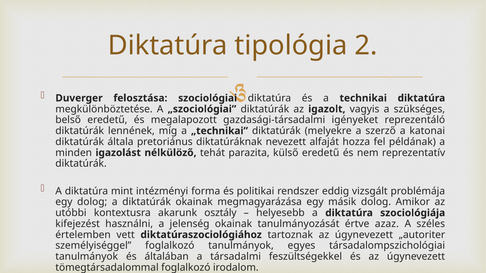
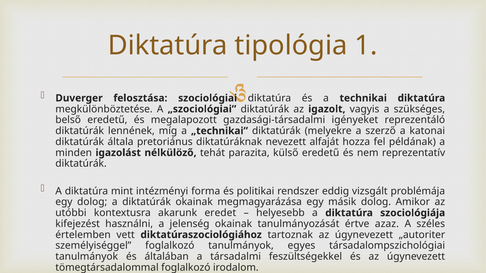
2: 2 -> 1 (366, 46)
osztály: osztály -> eredet (220, 213)
